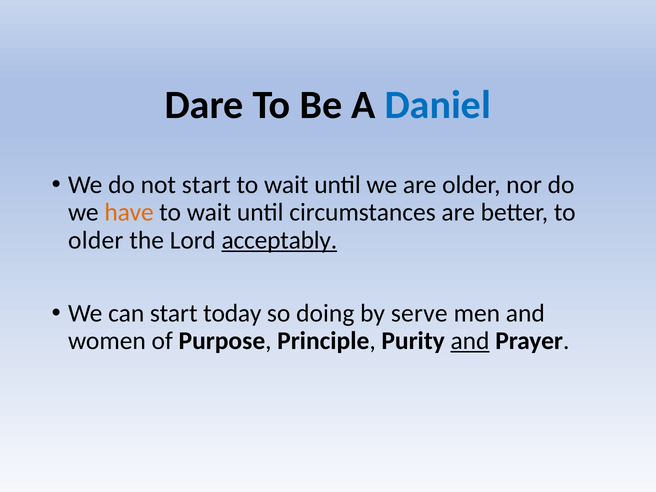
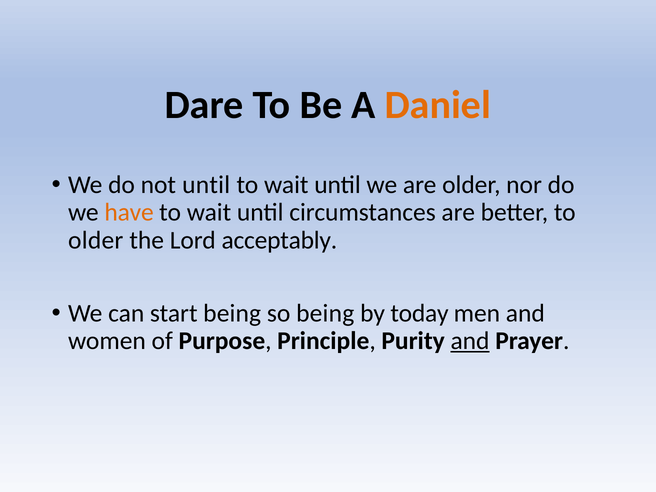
Daniel colour: blue -> orange (438, 105)
not start: start -> until (206, 185)
acceptably underline: present -> none (279, 240)
start today: today -> being (232, 313)
so doing: doing -> being (325, 313)
serve: serve -> today (420, 313)
